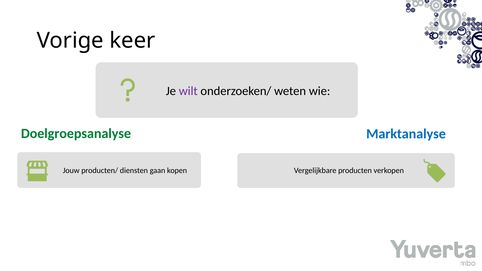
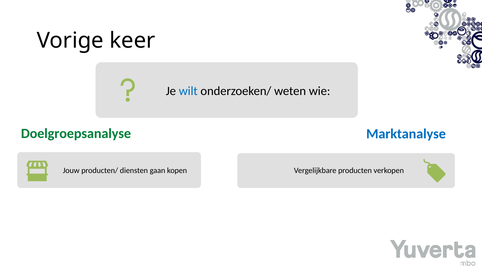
wilt colour: purple -> blue (188, 91)
